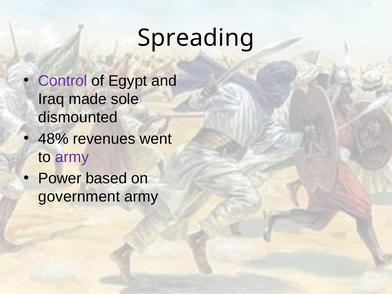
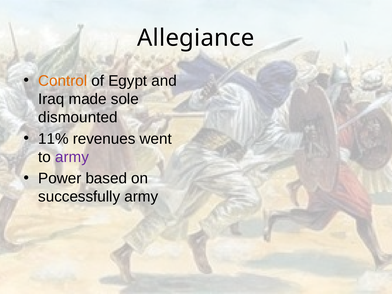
Spreading: Spreading -> Allegiance (196, 38)
Control colour: purple -> orange (63, 81)
48%: 48% -> 11% (53, 139)
government: government -> successfully (79, 197)
